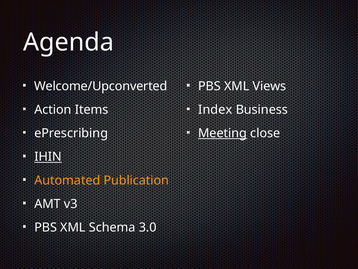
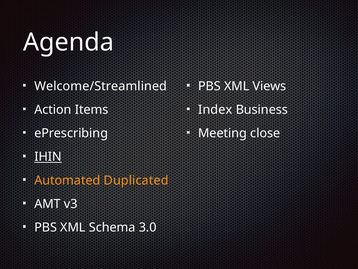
Welcome/Upconverted: Welcome/Upconverted -> Welcome/Streamlined (101, 86)
Meeting underline: present -> none (223, 133)
Publication: Publication -> Duplicated (136, 180)
